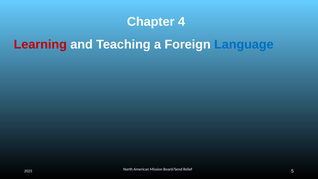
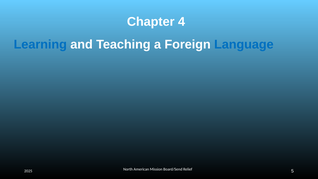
Learning colour: red -> blue (40, 44)
